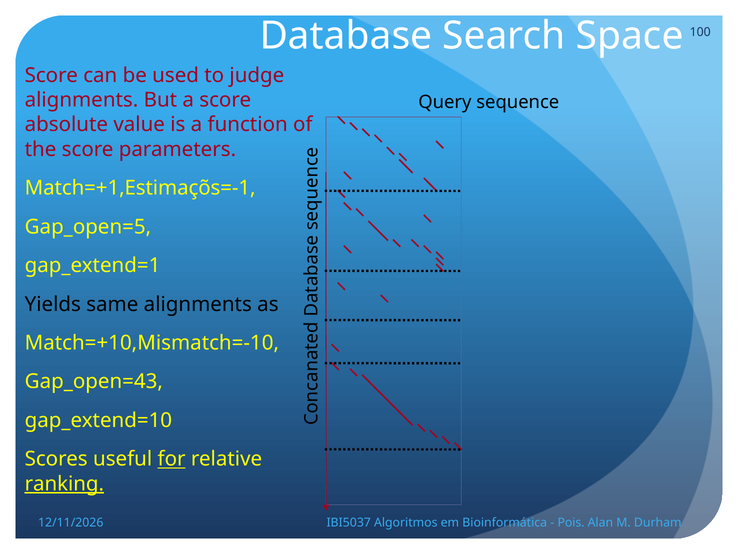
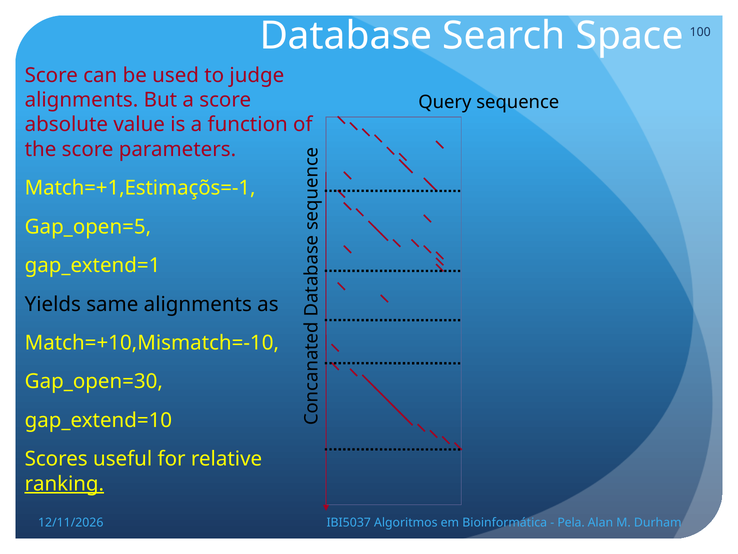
Gap_open=43: Gap_open=43 -> Gap_open=30 (94, 381)
for underline: present -> none (172, 459)
Pois: Pois -> Pela (571, 522)
